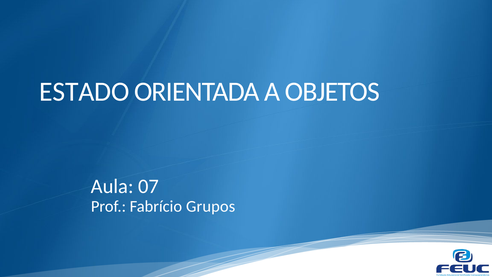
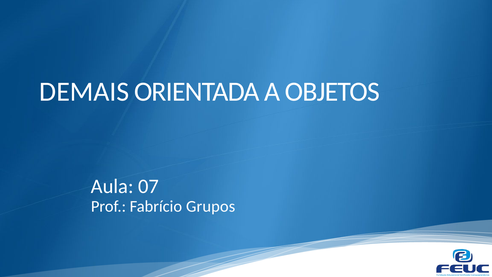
ESTADO: ESTADO -> DEMAIS (84, 92)
